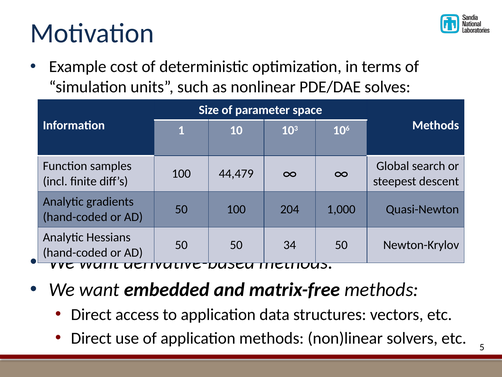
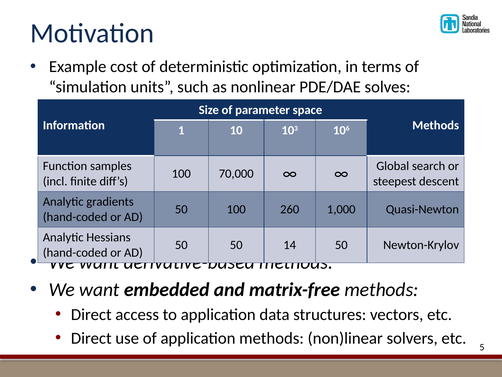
44,479: 44,479 -> 70,000 (236, 173)
204: 204 -> 260 (290, 209)
34: 34 -> 14 (290, 245)
